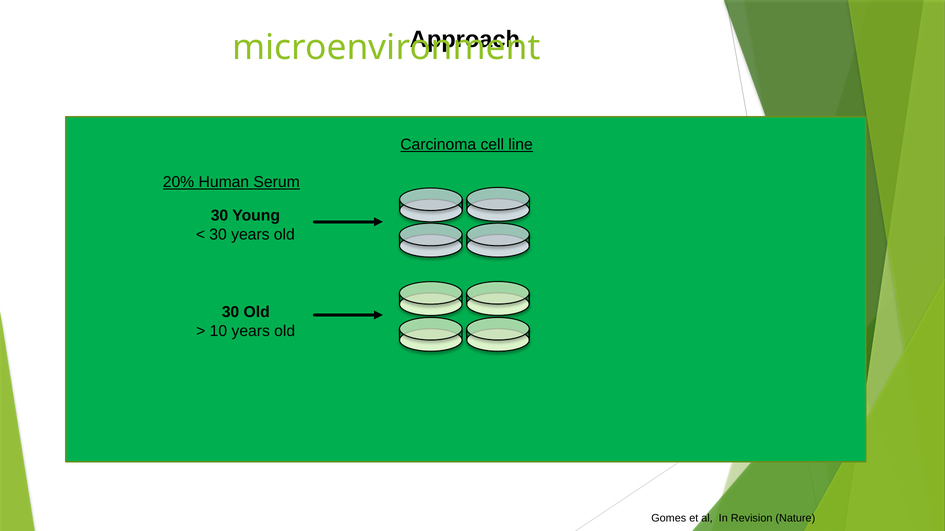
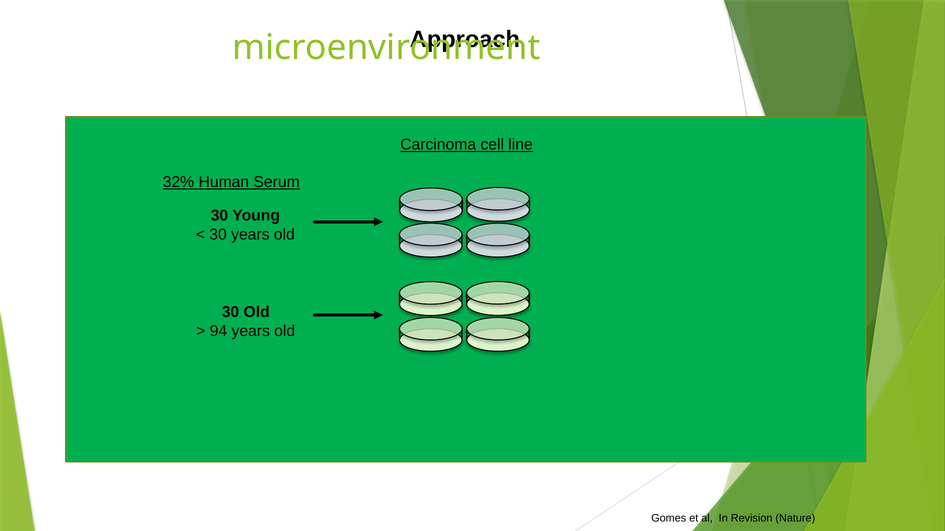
20%: 20% -> 32% (179, 182)
10: 10 -> 94 (218, 331)
